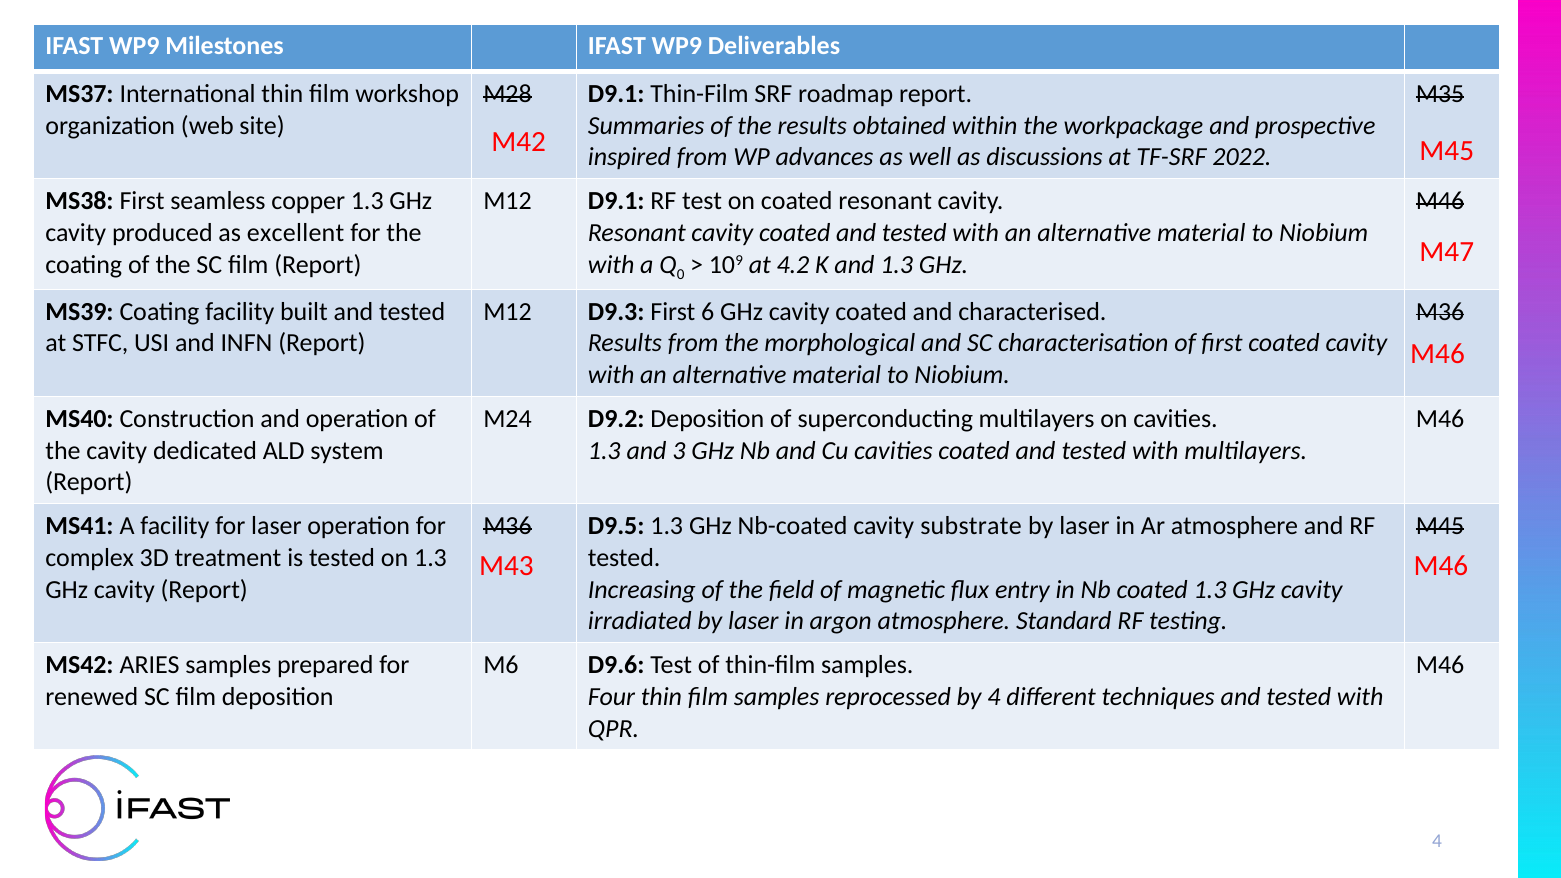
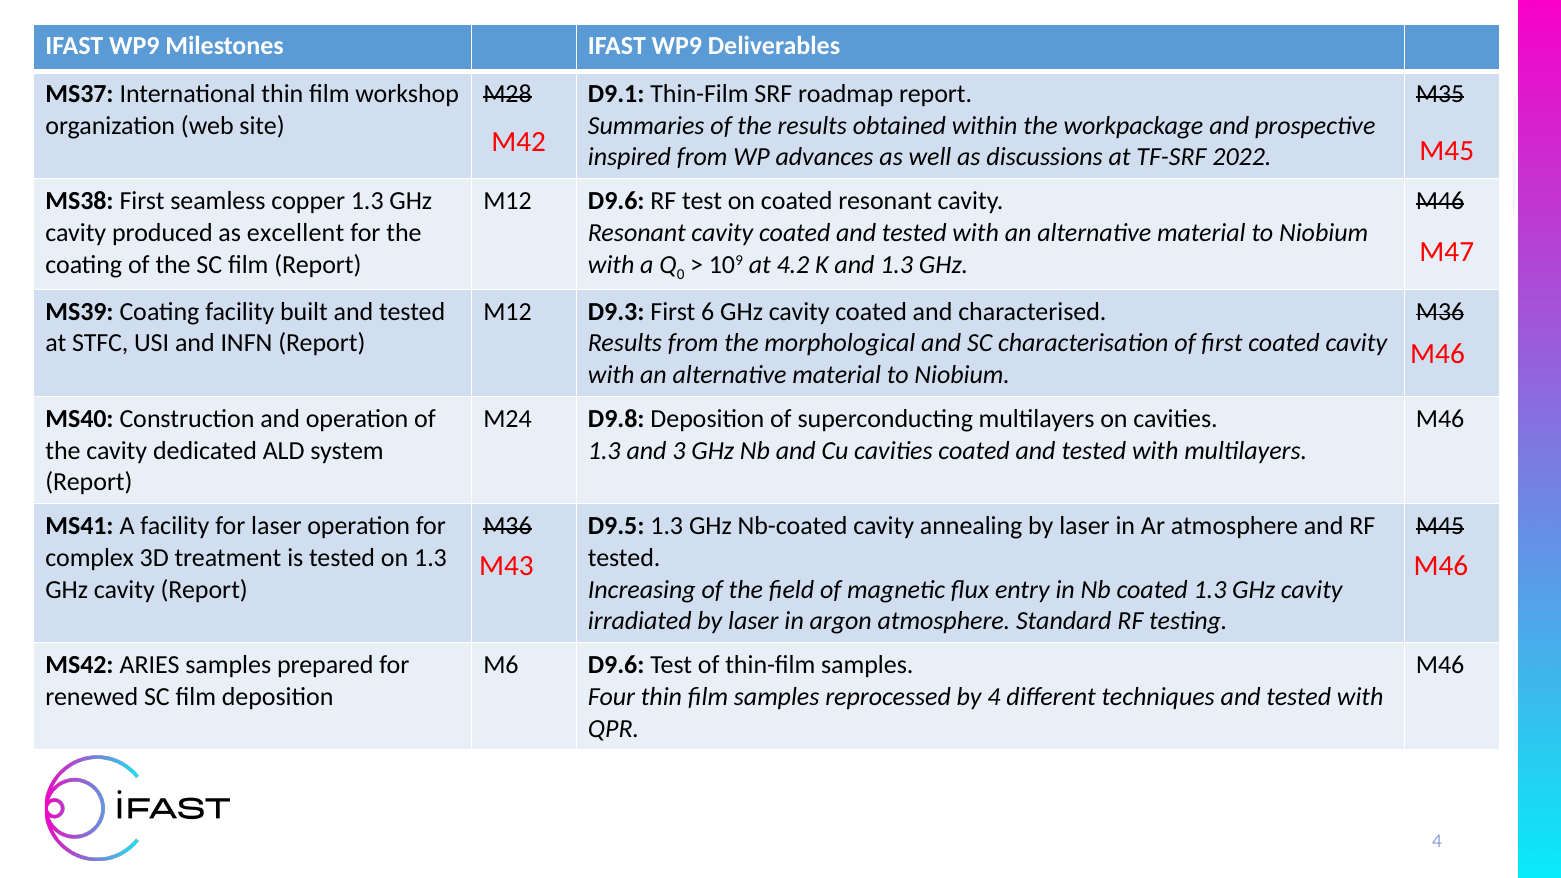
M12 D9.1: D9.1 -> D9.6 (616, 201)
D9.2: D9.2 -> D9.8 (616, 419)
substrate: substrate -> annealing (971, 526)
